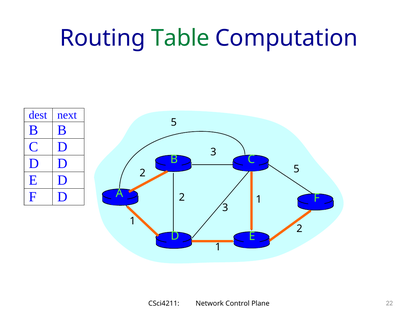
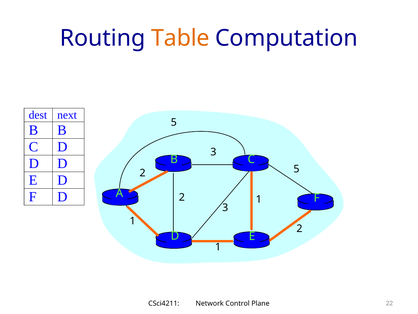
Table colour: green -> orange (180, 38)
